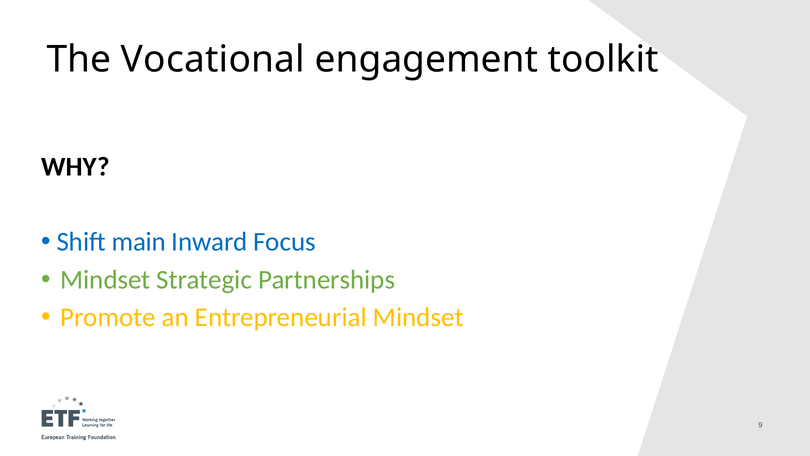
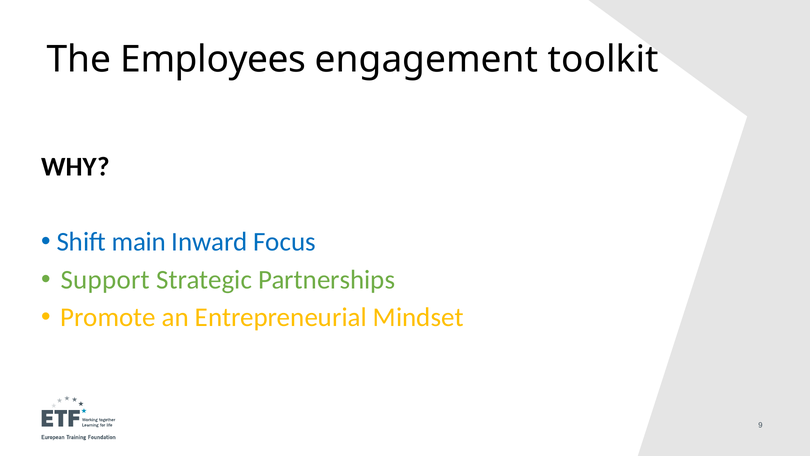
Vocational: Vocational -> Employees (213, 59)
Mindset: Mindset -> Support (105, 279)
